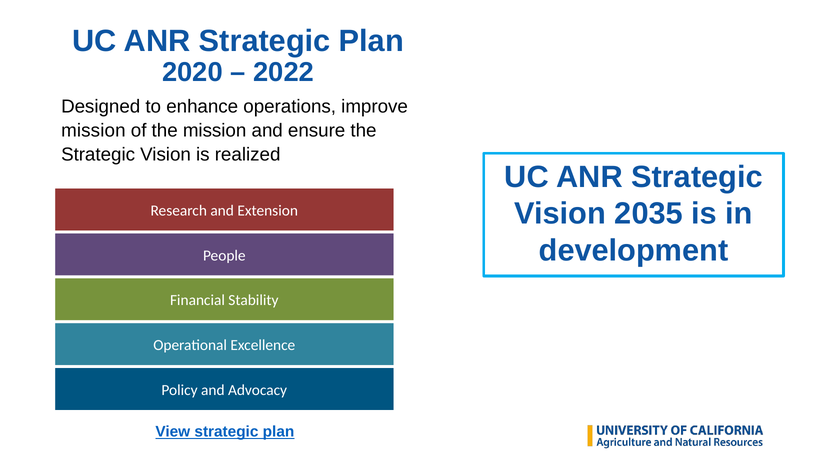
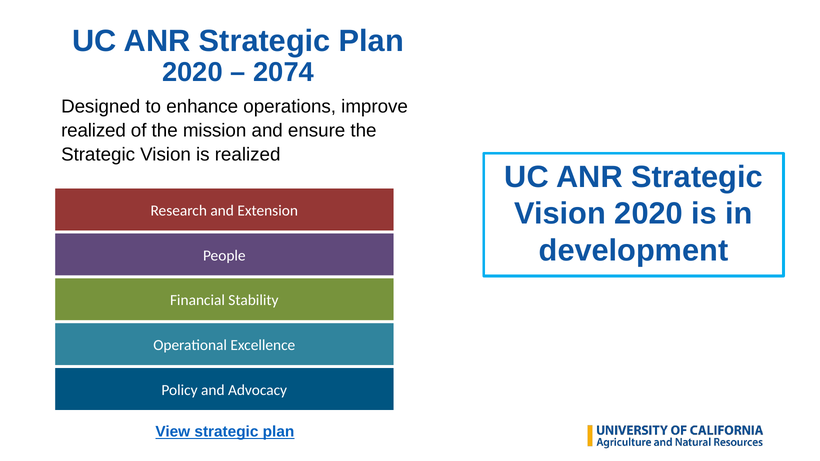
2022: 2022 -> 2074 (284, 72)
mission: mission -> realized (94, 130)
Vision 2035: 2035 -> 2020 (649, 214)
